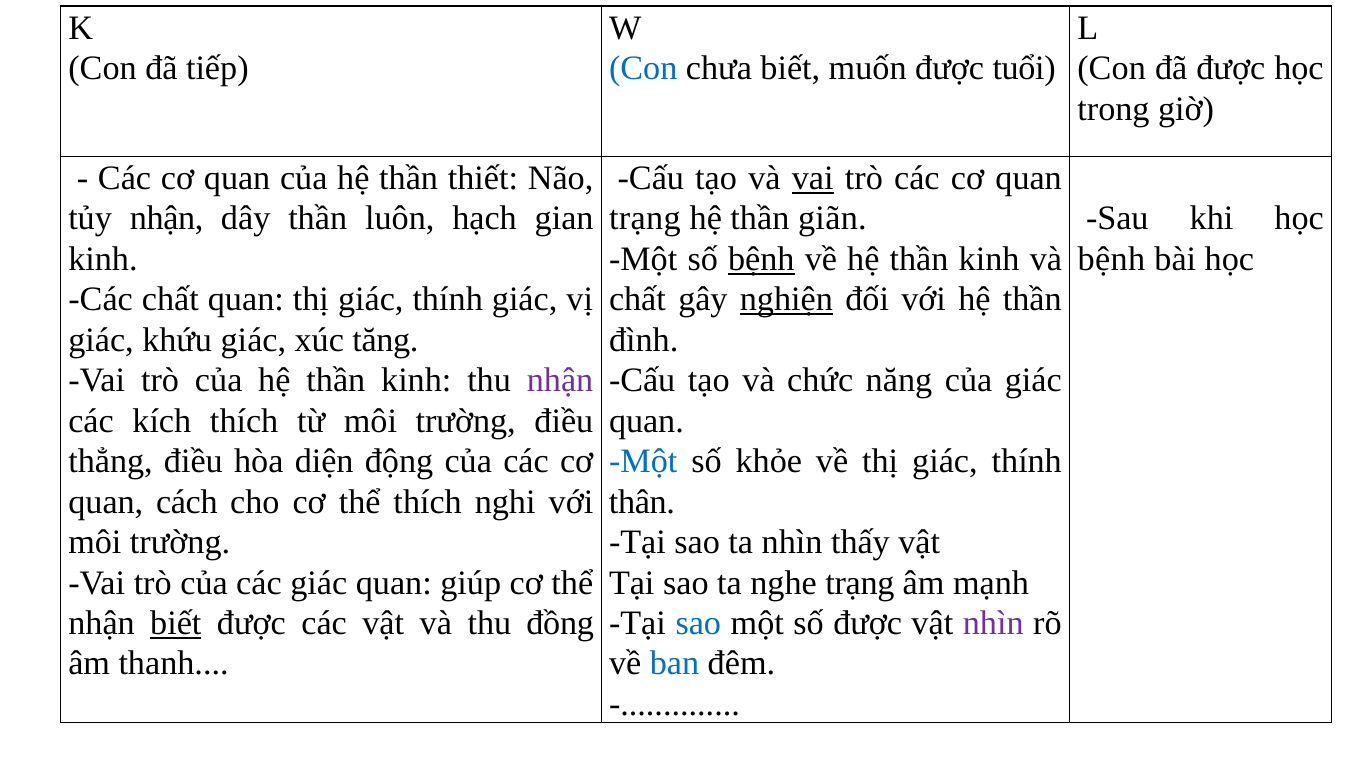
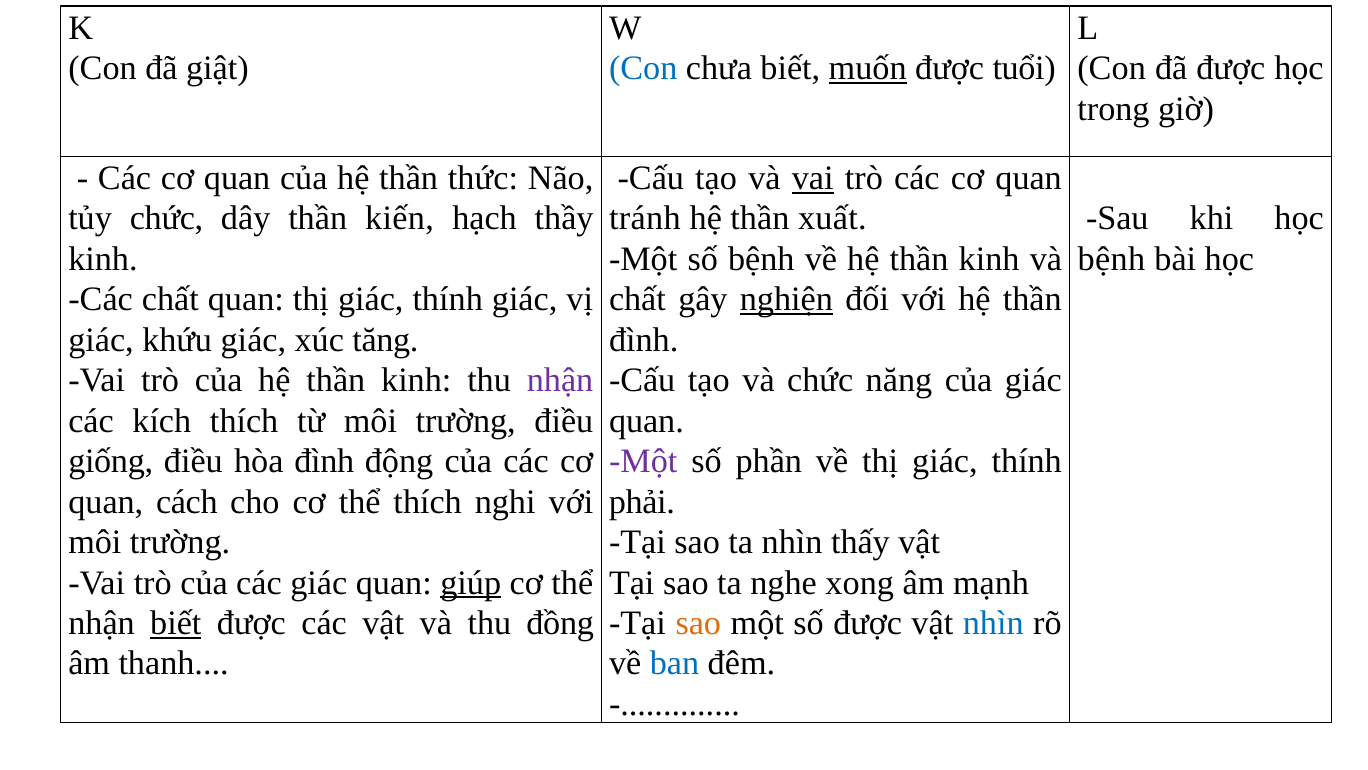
tiếp: tiếp -> giật (217, 68)
muốn underline: none -> present (868, 68)
thiết: thiết -> thức (483, 178)
tủy nhận: nhận -> chức (167, 218)
luôn: luôn -> kiến (400, 218)
gian: gian -> thầy (564, 218)
trạng: trạng -> tránh (645, 218)
giãn: giãn -> xuất (832, 218)
bệnh underline: present -> none (761, 259)
thẳng: thẳng -> giống (111, 461)
hòa diện: diện -> đình (324, 461)
Một colour: blue -> purple (643, 461)
khỏe: khỏe -> phần (769, 461)
thân: thân -> phải (642, 501)
giúp underline: none -> present (471, 582)
nghe trạng: trạng -> xong (860, 582)
sao colour: blue -> orange (698, 623)
nhìn colour: purple -> blue (993, 623)
